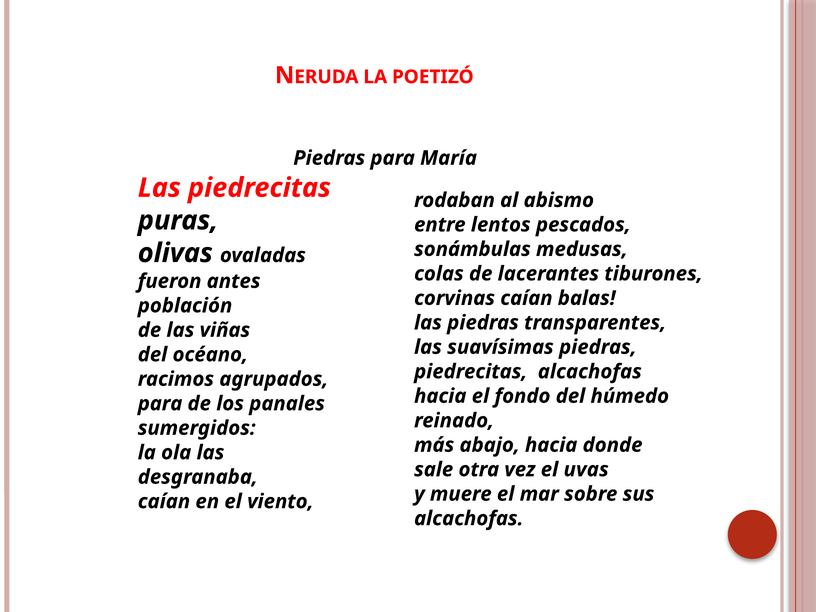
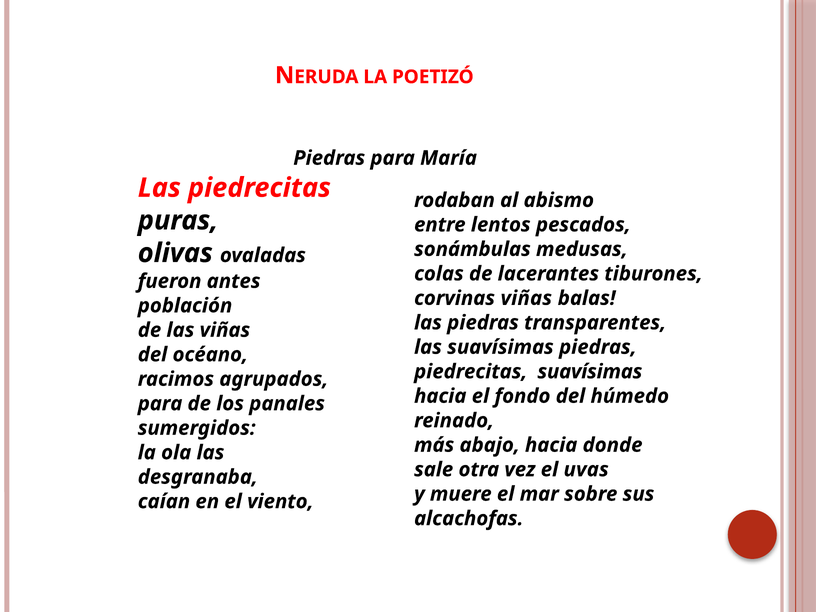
corvinas caían: caían -> viñas (526, 298)
piedrecitas alcachofas: alcachofas -> suavísimas (590, 372)
